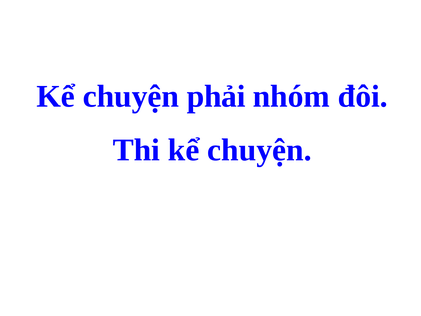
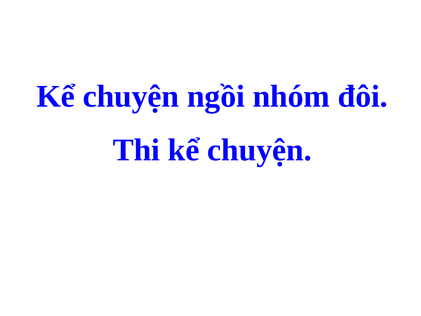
phải: phải -> ngồi (216, 96)
